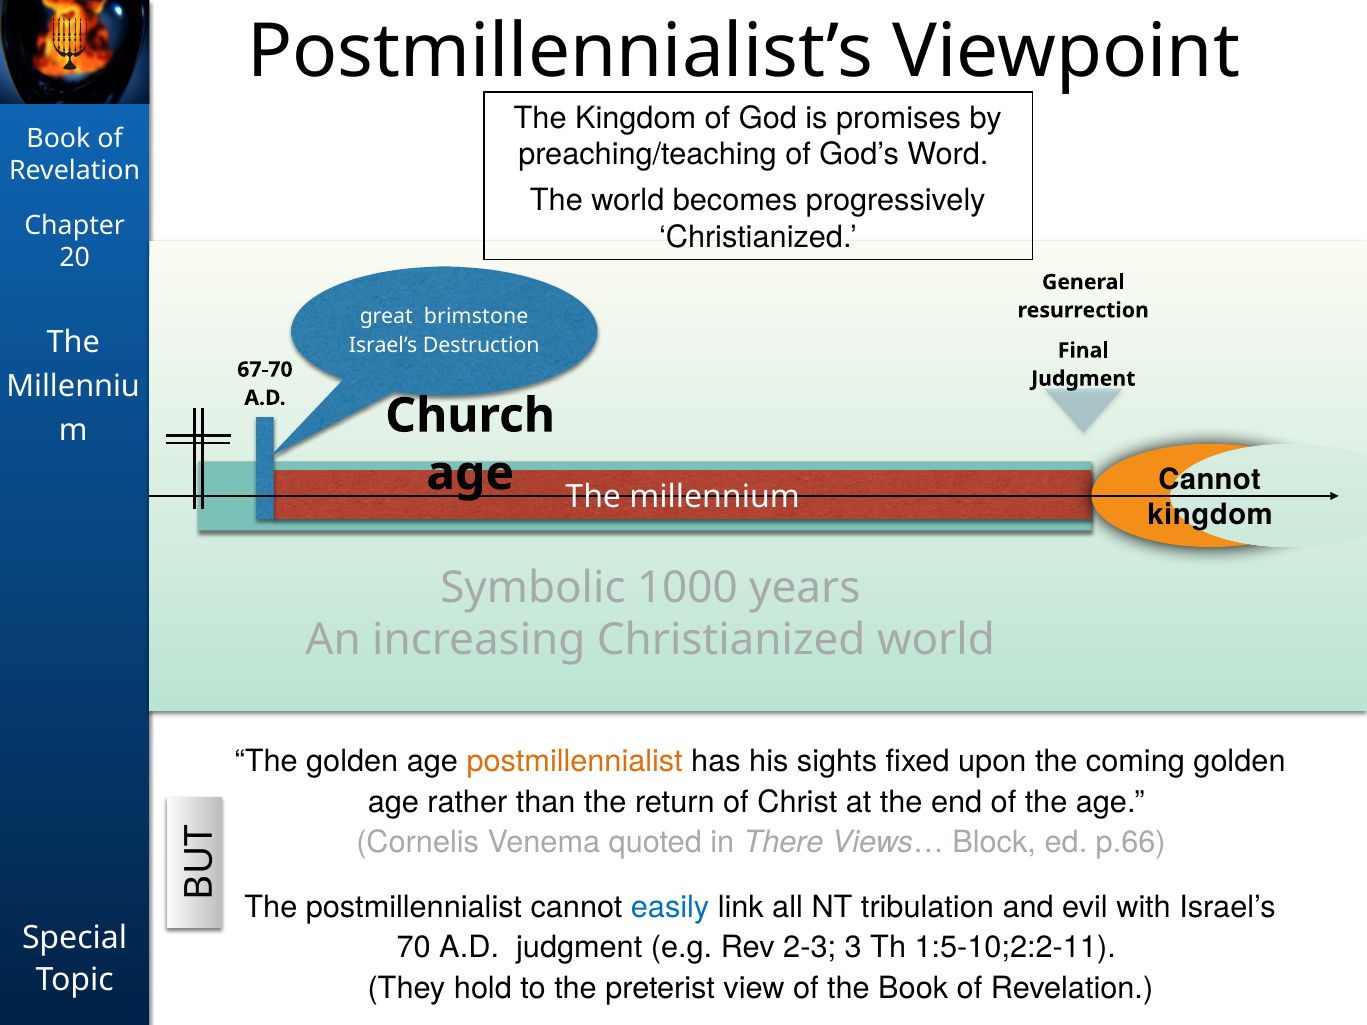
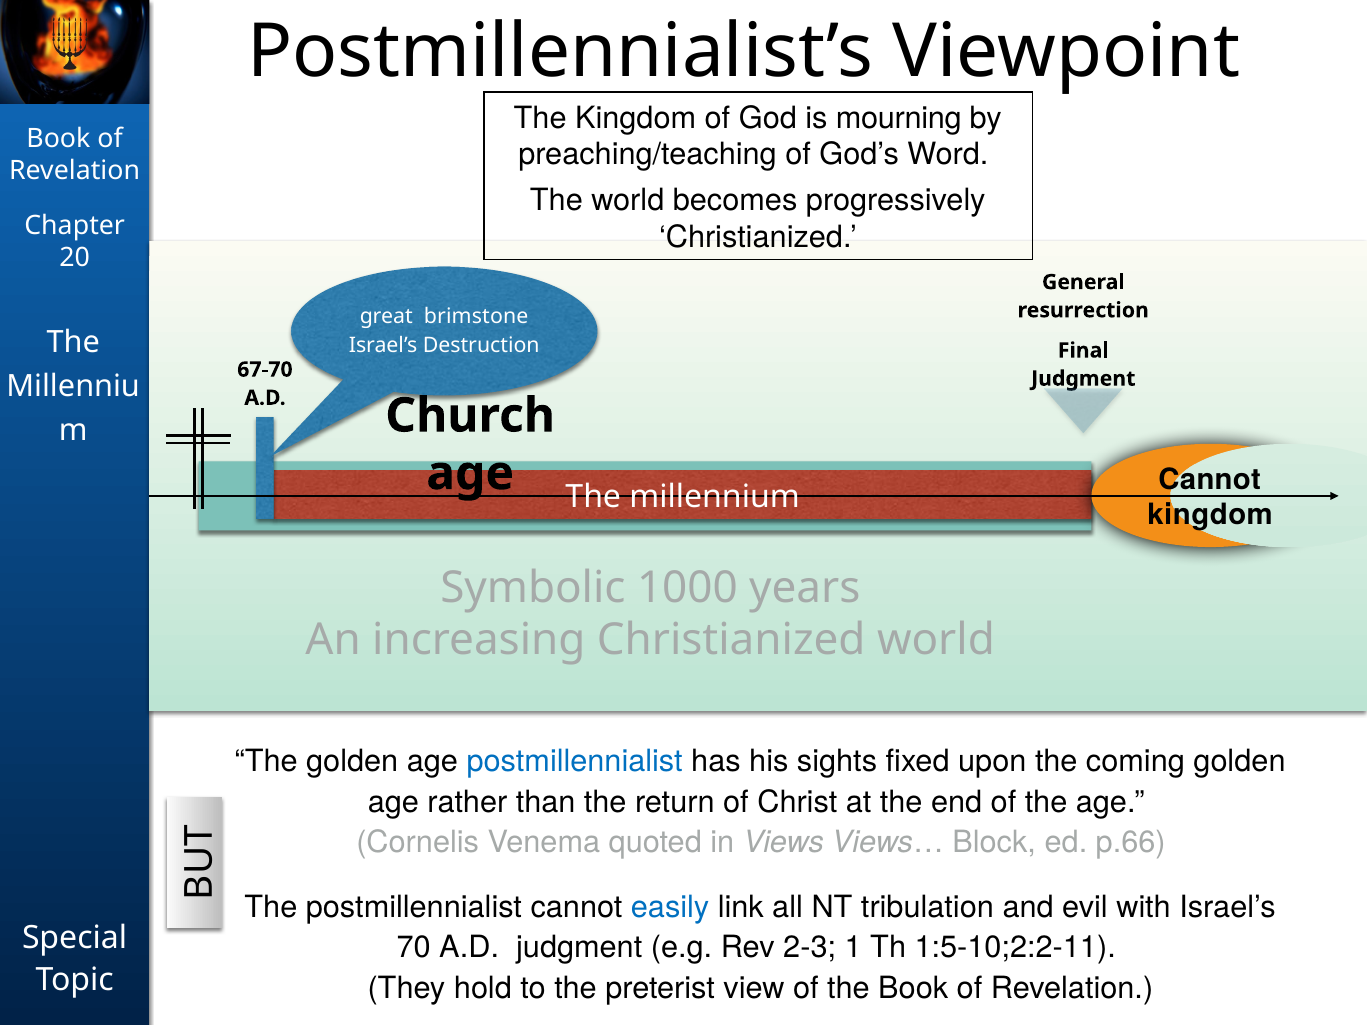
promises: promises -> mourning (899, 118)
postmillennialist colour: orange -> blue (575, 762)
There: There -> Views (784, 843)
3: 3 -> 1 (853, 948)
